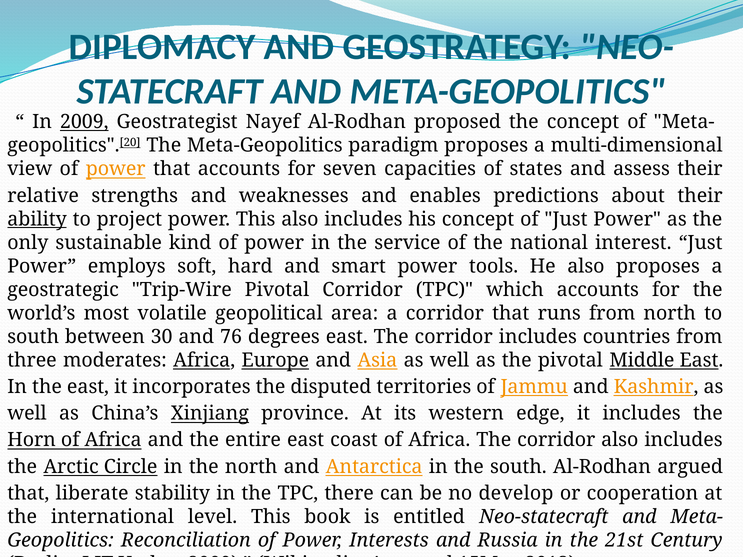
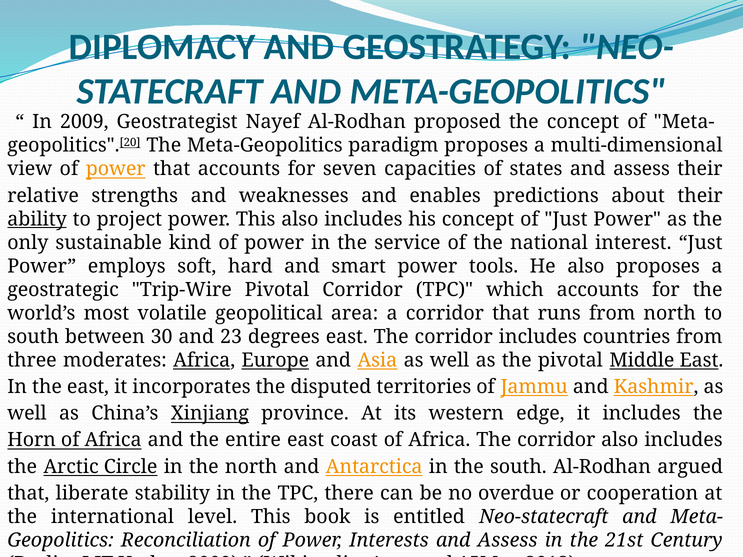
2009 underline: present -> none (84, 122)
76: 76 -> 23 (231, 337)
develop: develop -> overdue (516, 493)
Interests and Russia: Russia -> Assess (508, 540)
